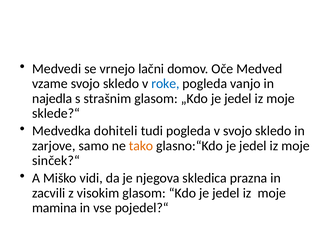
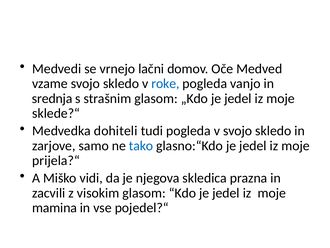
najedla: najedla -> srednja (52, 98)
tako colour: orange -> blue (141, 145)
sinček?“: sinček?“ -> prijela?“ (56, 160)
